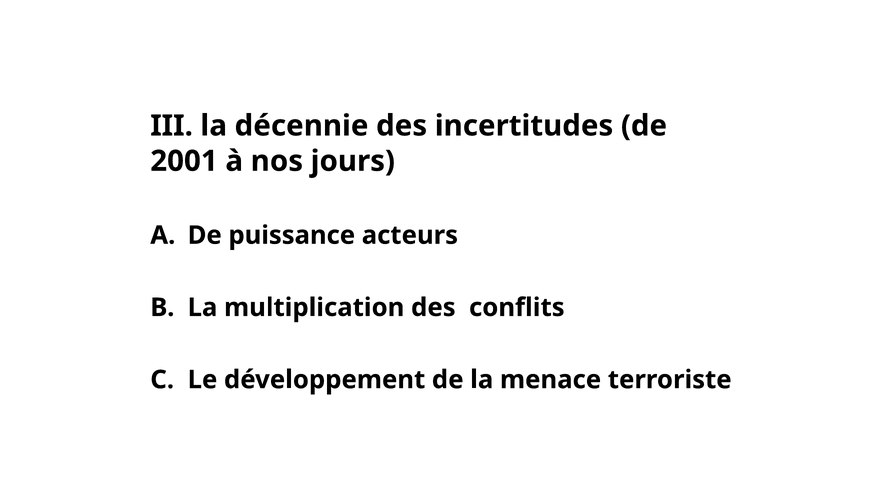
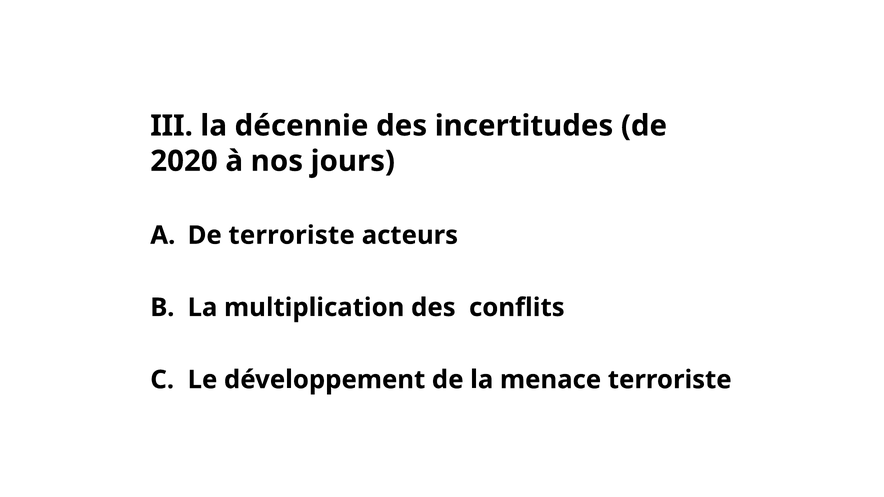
2001: 2001 -> 2020 (184, 161)
De puissance: puissance -> terroriste (292, 235)
